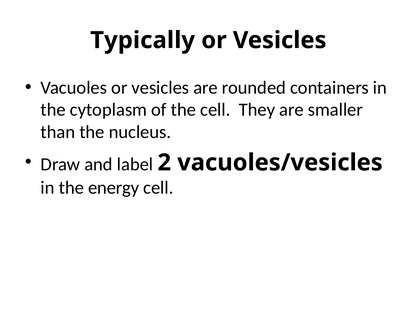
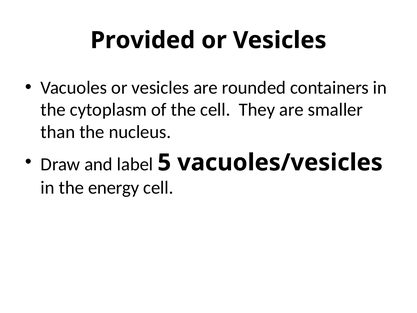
Typically: Typically -> Provided (143, 40)
2: 2 -> 5 (164, 162)
